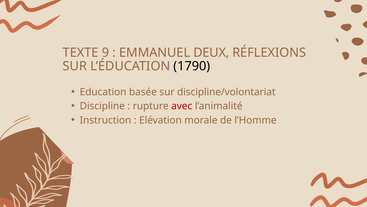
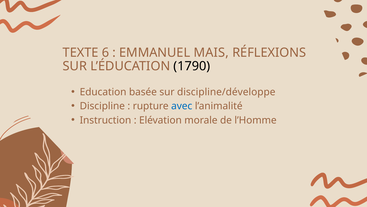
9: 9 -> 6 (105, 52)
DEUX: DEUX -> MAIS (211, 52)
discipline/volontariat: discipline/volontariat -> discipline/développe (226, 92)
avec colour: red -> blue (182, 106)
